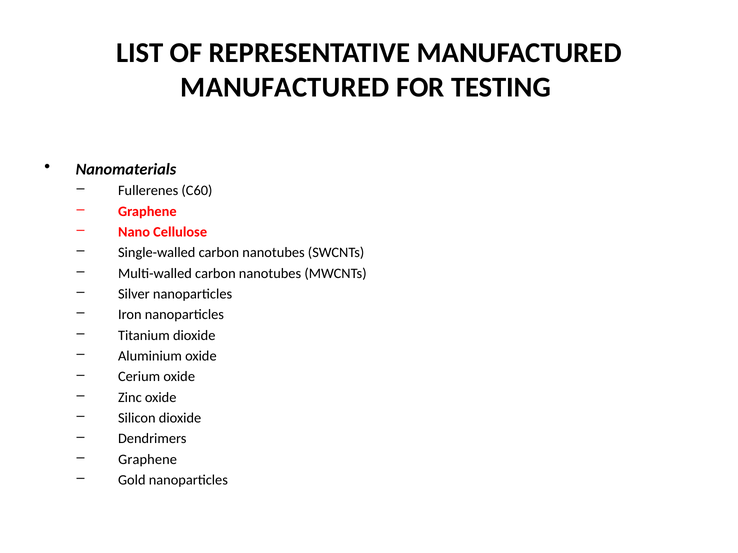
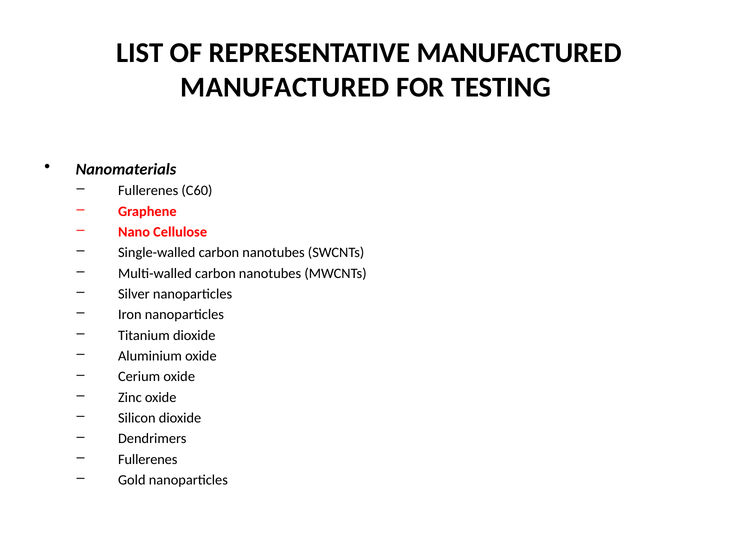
Graphene: Graphene -> Fullerenes (148, 460)
